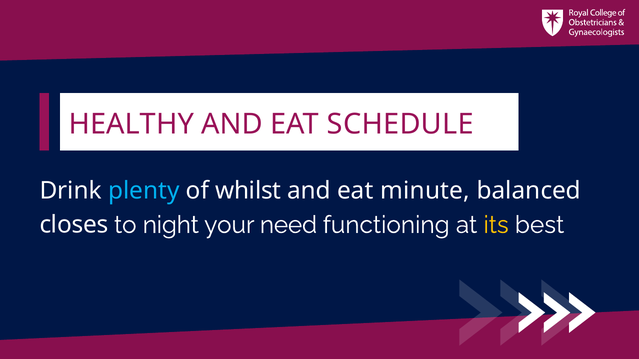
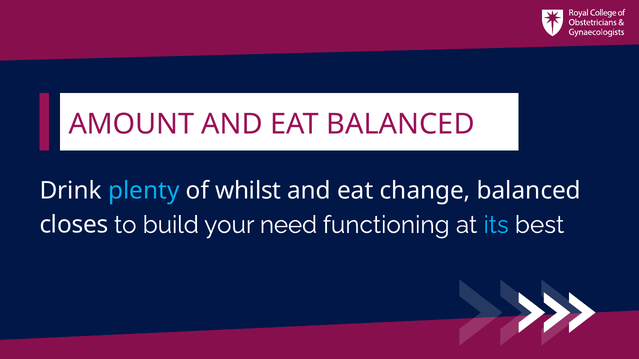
HEALTHY: HEALTHY -> AMOUNT (131, 124)
EAT SCHEDULE: SCHEDULE -> BALANCED (401, 124)
minute: minute -> change (425, 191)
night: night -> build (171, 225)
its colour: yellow -> light blue (496, 225)
